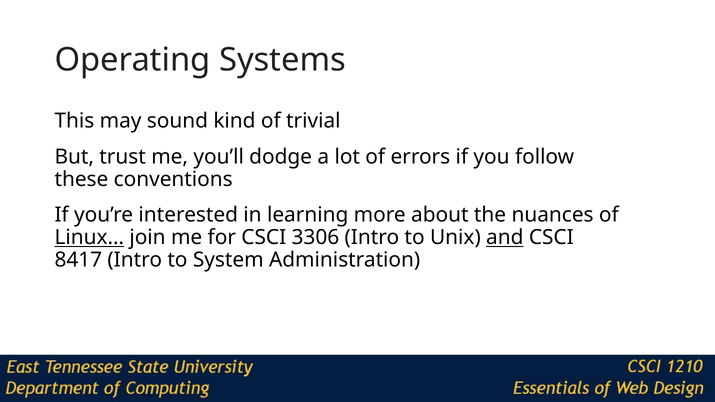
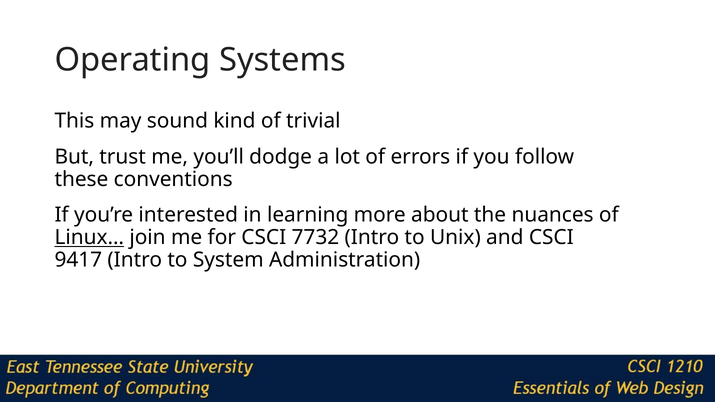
3306: 3306 -> 7732 (315, 238)
and underline: present -> none (505, 238)
8417: 8417 -> 9417 (78, 260)
